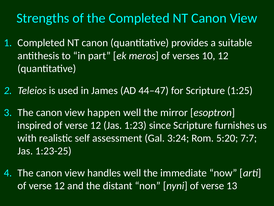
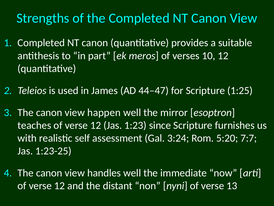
inspired: inspired -> teaches (34, 125)
